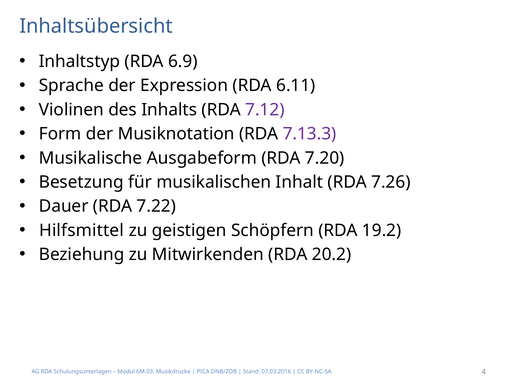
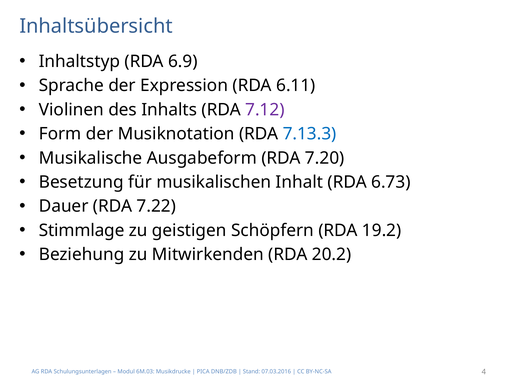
7.13.3 colour: purple -> blue (310, 134)
7.26: 7.26 -> 6.73 (391, 182)
Hilfsmittel: Hilfsmittel -> Stimmlage (82, 230)
